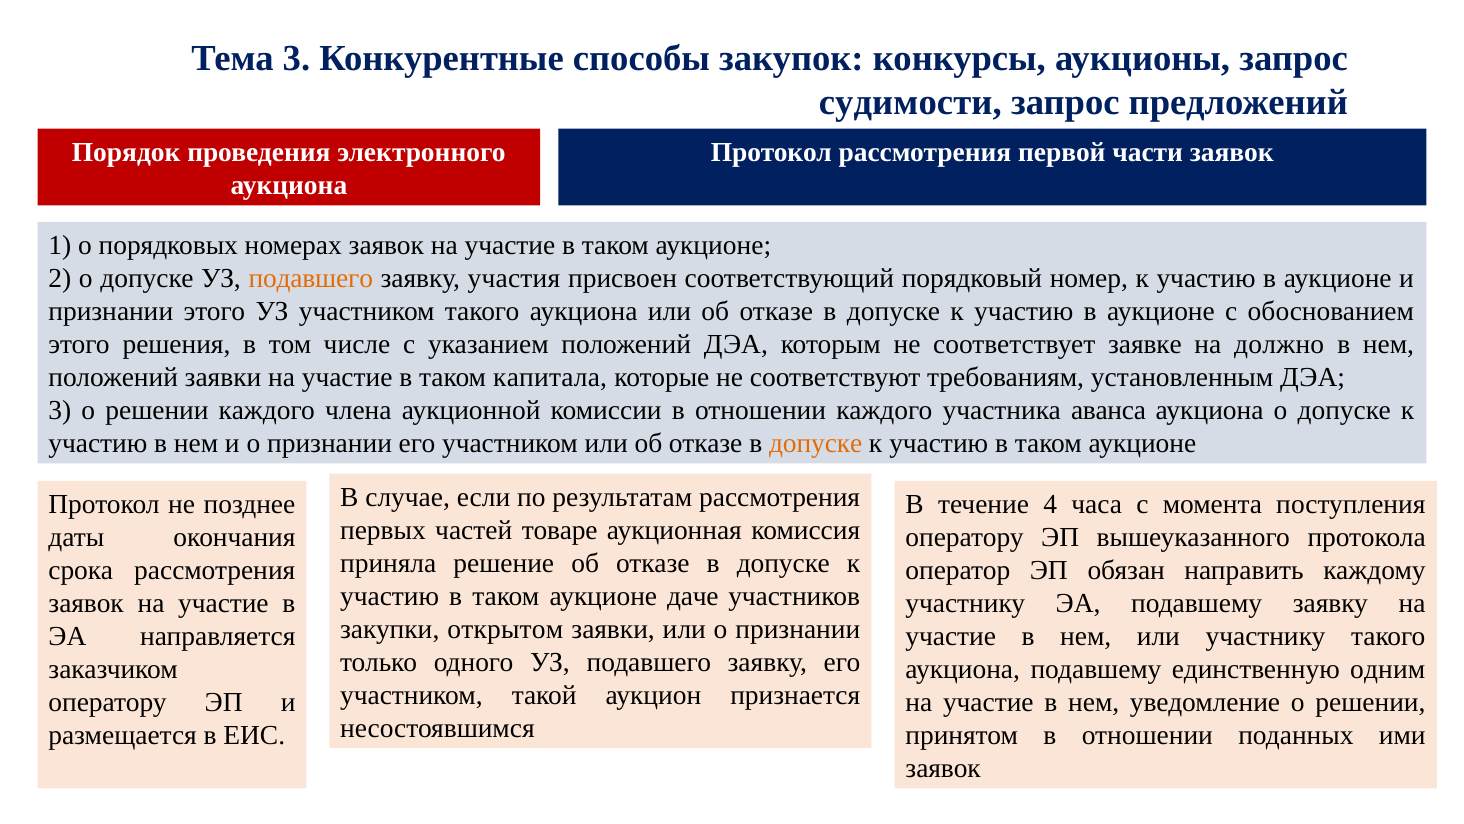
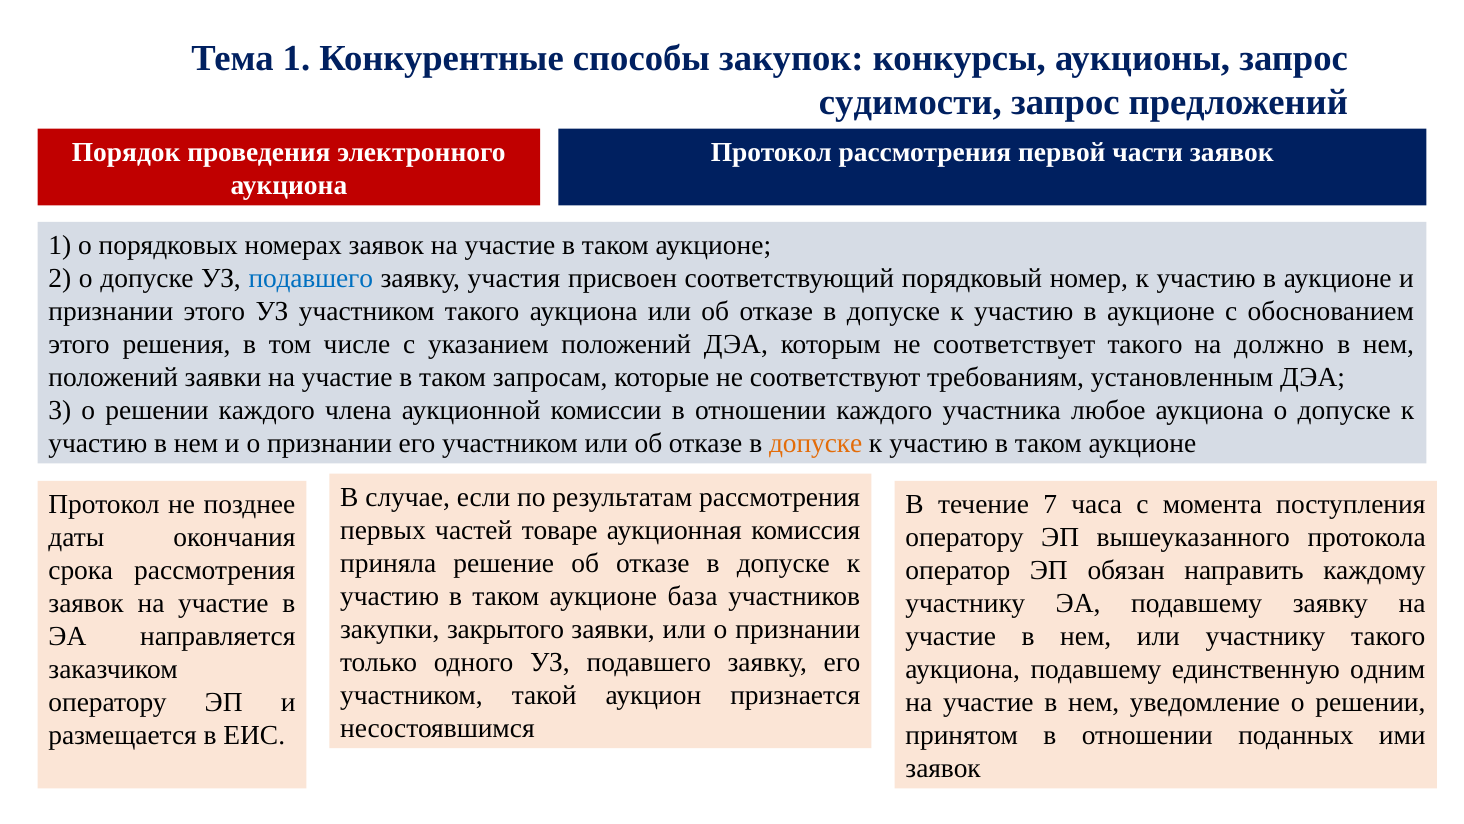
Тема 3: 3 -> 1 (296, 59)
подавшего colour: orange -> blue (311, 278)
соответствует заявке: заявке -> такого (1145, 344)
капитала: капитала -> запросам (550, 377)
аванса: аванса -> любое (1108, 410)
4: 4 -> 7 (1050, 504)
даче: даче -> база (693, 596)
открытом: открытом -> закрытого (506, 629)
